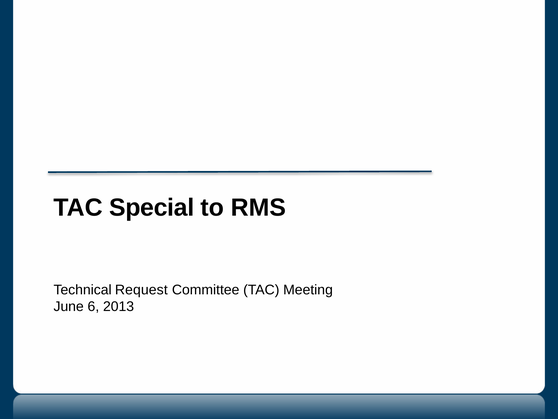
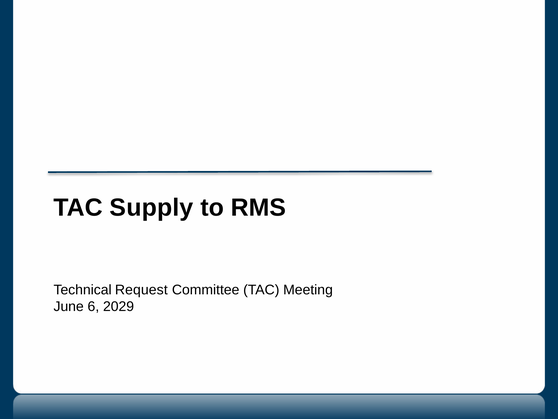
Special: Special -> Supply (151, 208)
2013: 2013 -> 2029 (119, 306)
